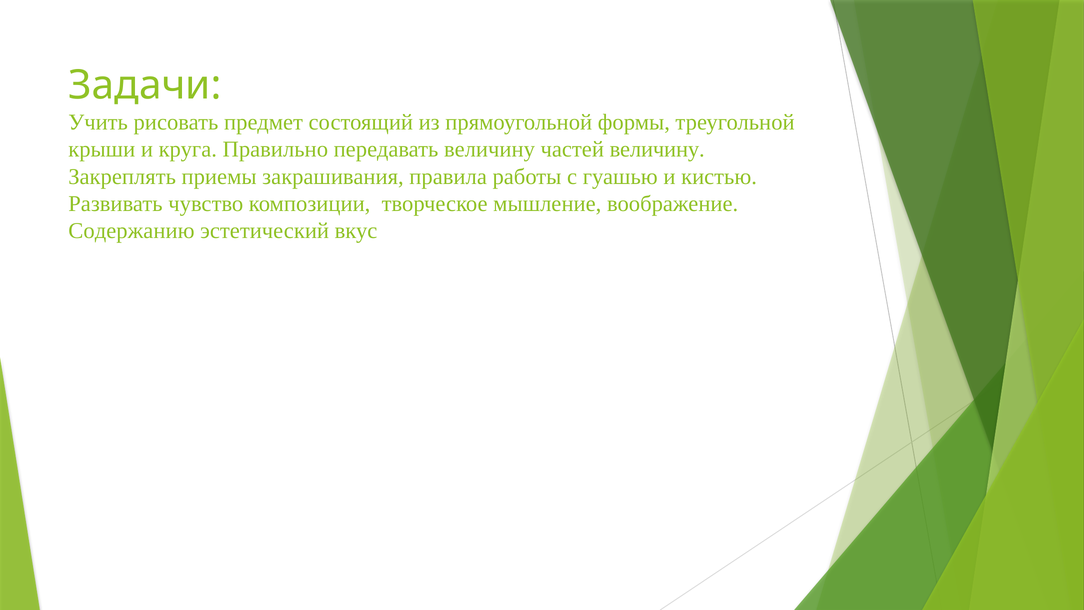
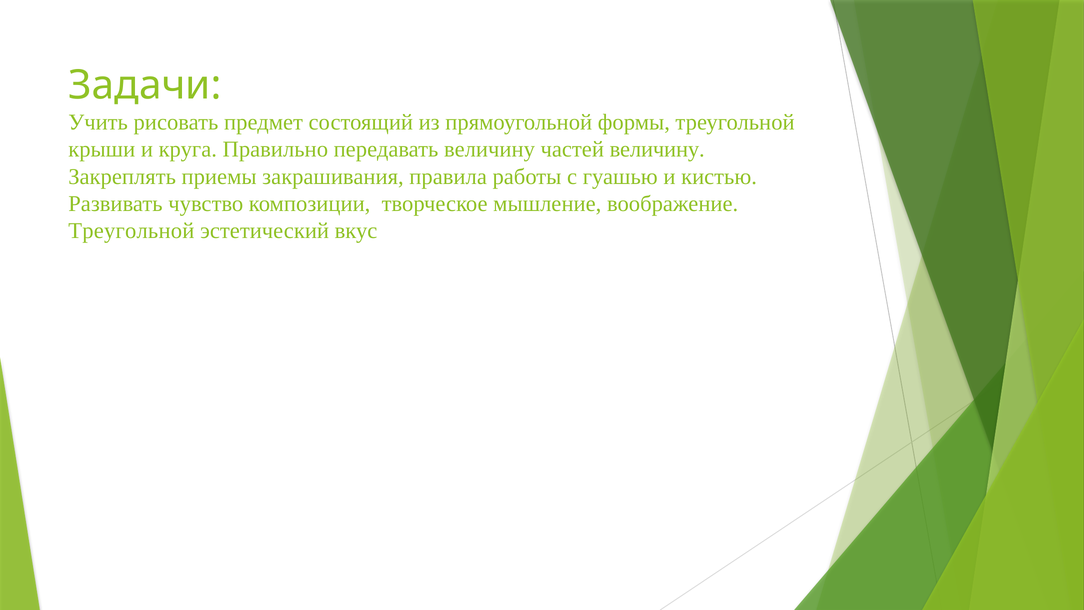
Содержанию: Содержанию -> Треугольной (131, 231)
